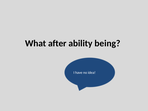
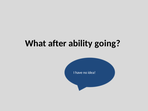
being: being -> going (107, 43)
